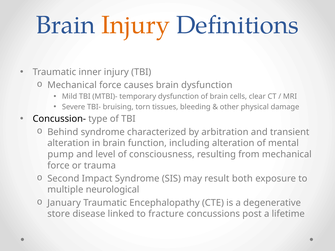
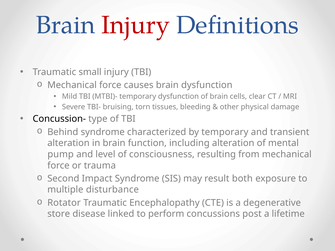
Injury colour: orange -> red (136, 25)
inner: inner -> small (90, 72)
by arbitration: arbitration -> temporary (225, 132)
neurological: neurological -> disturbance (112, 190)
January: January -> Rotator (64, 203)
fracture: fracture -> perform (166, 214)
